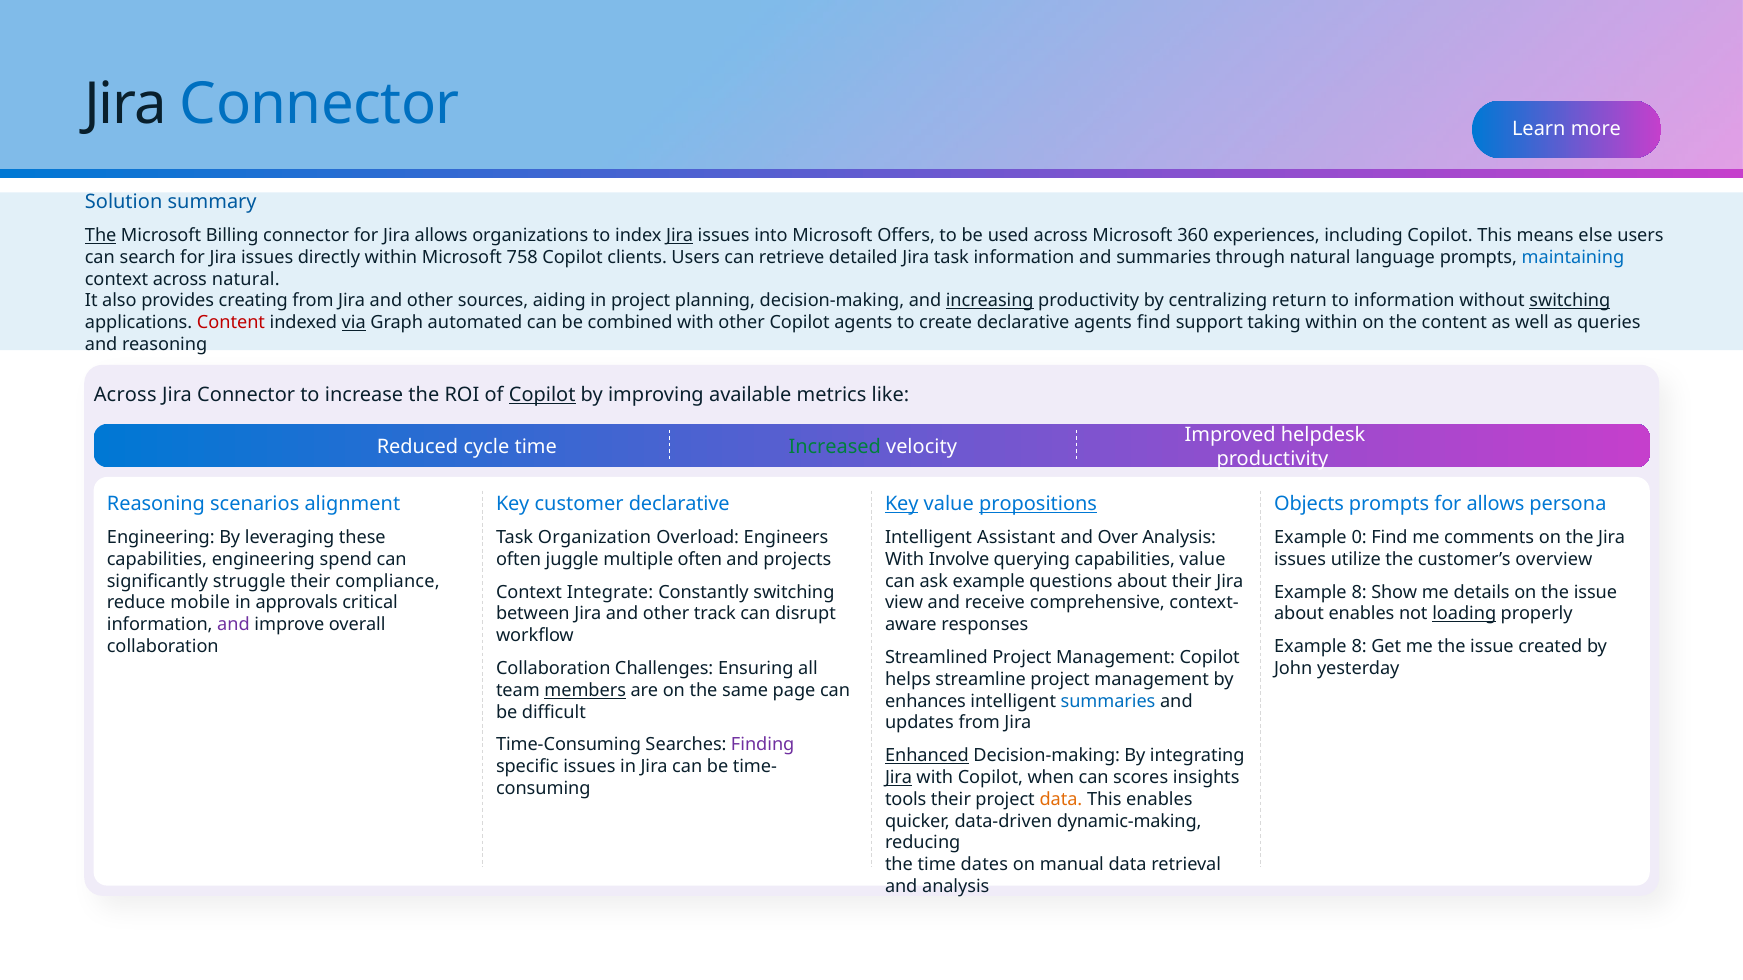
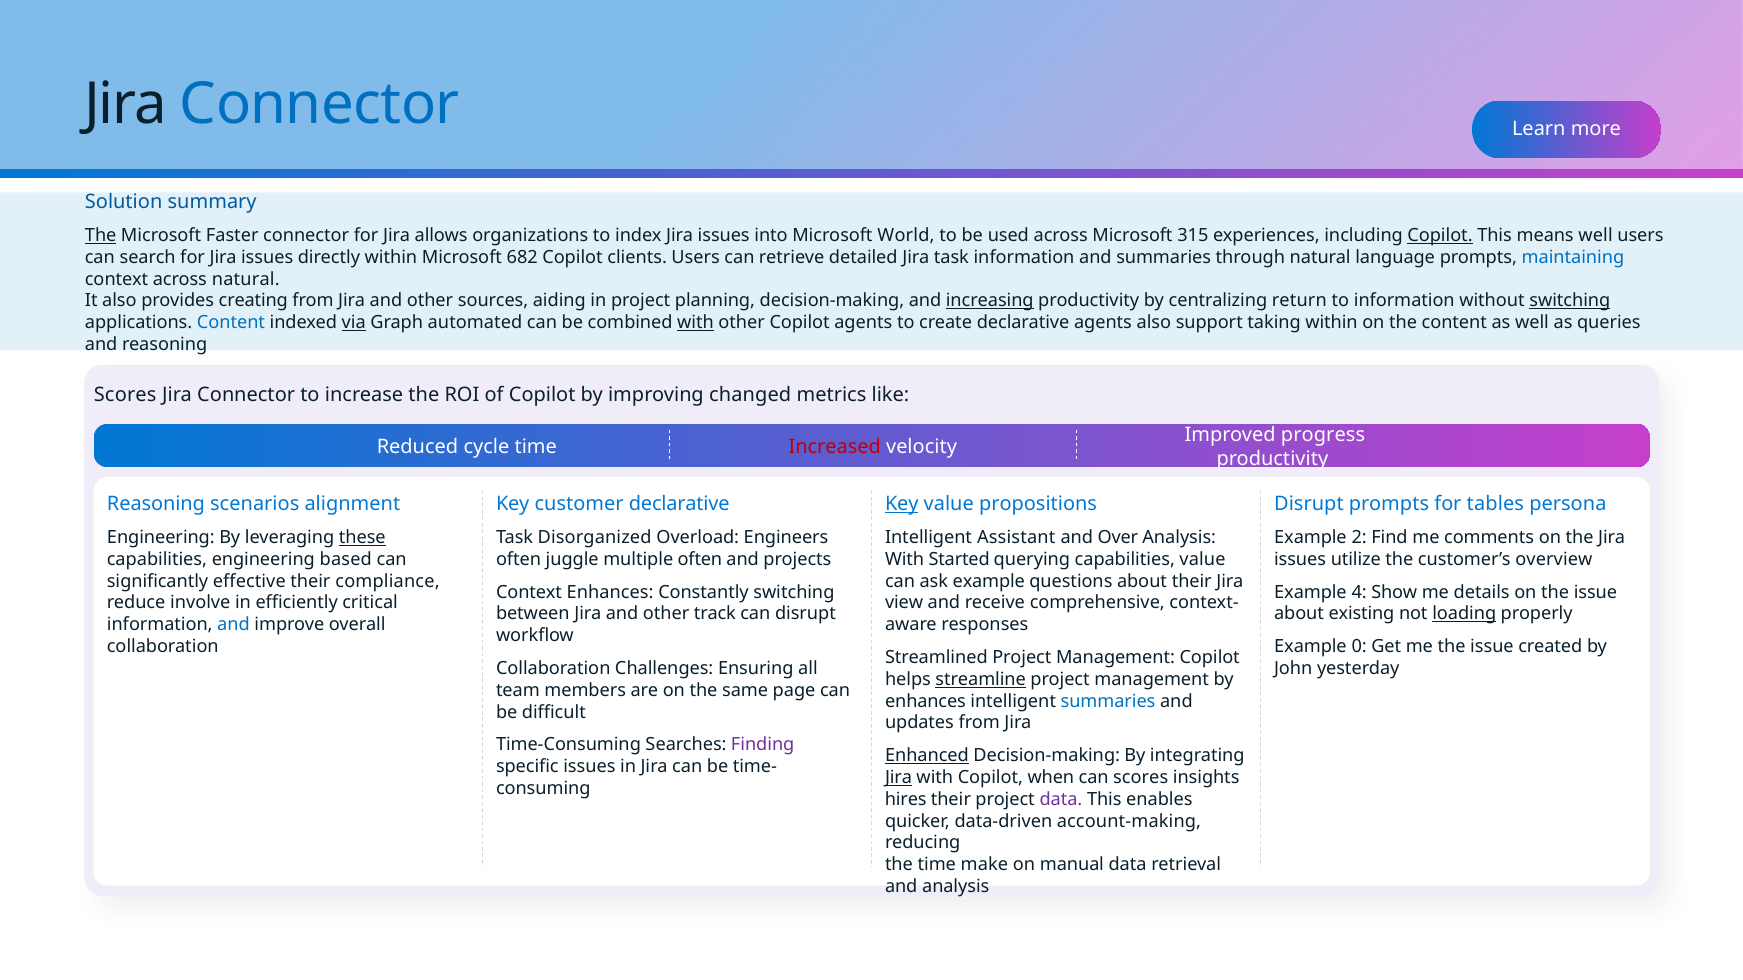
Billing: Billing -> Faster (232, 236)
Jira underline: present -> none (680, 236)
Offers: Offers -> World (906, 236)
360: 360 -> 315 (1193, 236)
Copilot underline: none -> present (1440, 236)
means else: else -> well (1596, 236)
758: 758 -> 682 (522, 257)
Content colour: red -> blue (231, 323)
with underline: none -> present (696, 323)
agents find: find -> also (1154, 323)
Across: Across -> Scores (125, 395)
Copilot underline: present -> none (542, 395)
available: available -> changed (750, 395)
helpdesk: helpdesk -> progress (1323, 435)
Increased colour: green -> red (835, 447)
propositions underline: present -> none (1038, 504)
Objects: Objects -> Disrupt (1309, 504)
for allows: allows -> tables (1495, 504)
these underline: none -> present (362, 538)
Organization: Organization -> Disorganized (595, 538)
0: 0 -> 2 (1359, 538)
spend: spend -> based (346, 560)
Involve: Involve -> Started (959, 560)
struggle: struggle -> effective (249, 581)
Context Integrate: Integrate -> Enhances (610, 592)
8: 8 -> 4 (1359, 592)
mobile: mobile -> involve (200, 603)
approvals: approvals -> efficiently (297, 603)
about enables: enables -> existing (1361, 614)
and colour: purple -> blue (234, 625)
8: 8 -> 0 (1359, 647)
streamline underline: none -> present (981, 680)
members underline: present -> none (585, 691)
tools: tools -> hires (906, 800)
data colour: orange -> purple (1061, 800)
dynamic-making: dynamic-making -> account-making (1129, 821)
dates: dates -> make (984, 865)
